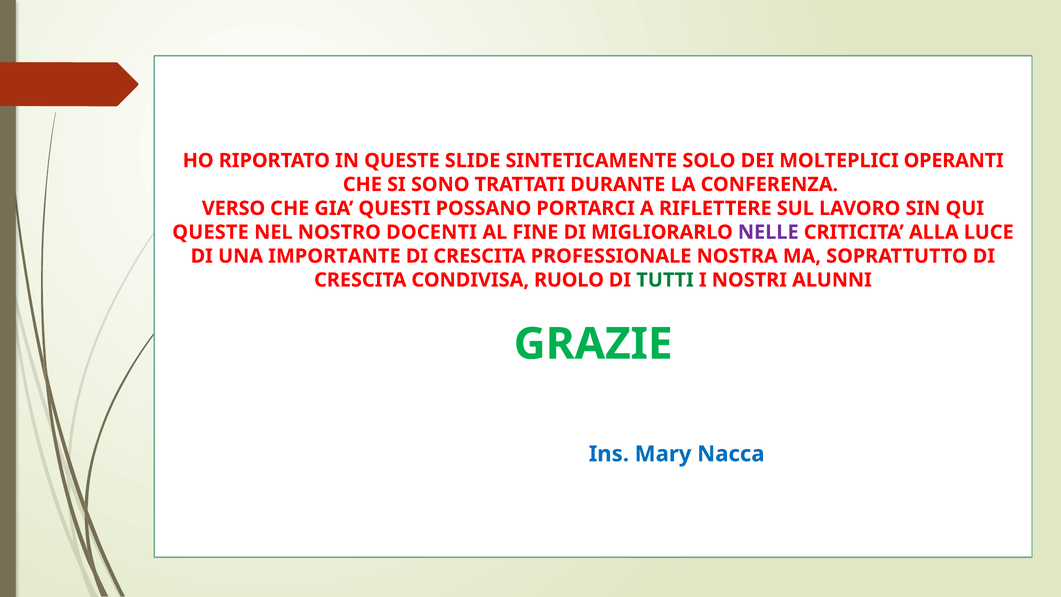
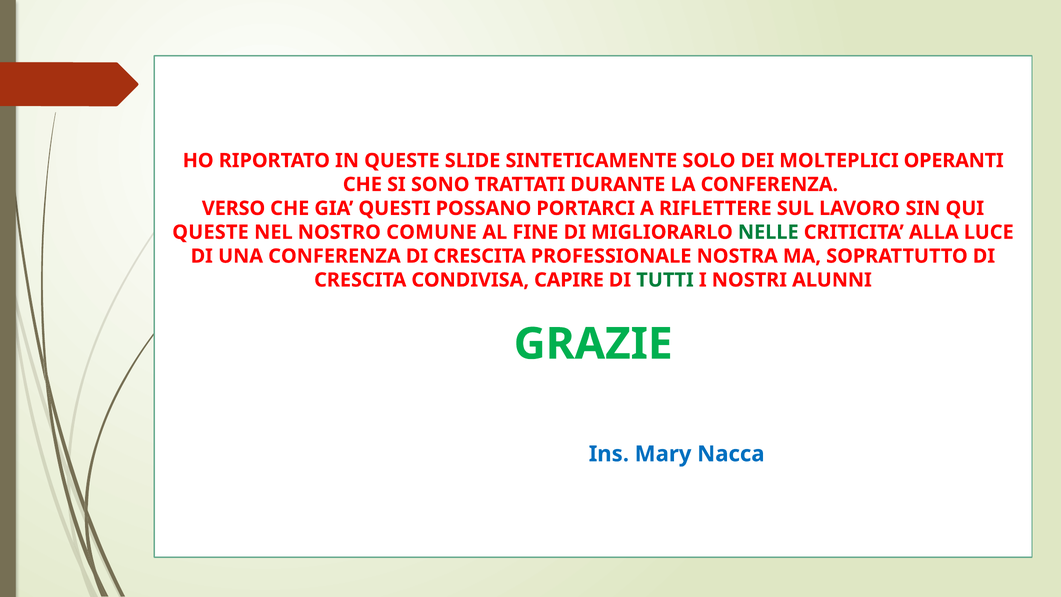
DOCENTI: DOCENTI -> COMUNE (432, 232)
NELLE colour: purple -> green (768, 232)
UNA IMPORTANTE: IMPORTANTE -> CONFERENZA (334, 256)
RUOLO: RUOLO -> CAPIRE (569, 280)
